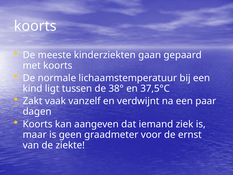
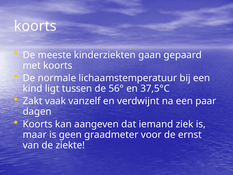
38°: 38° -> 56° (116, 88)
